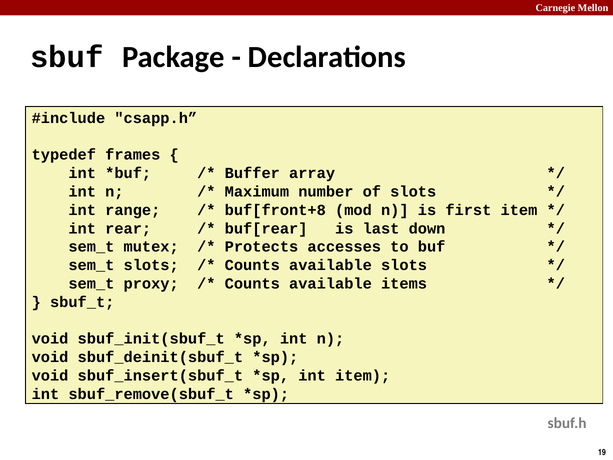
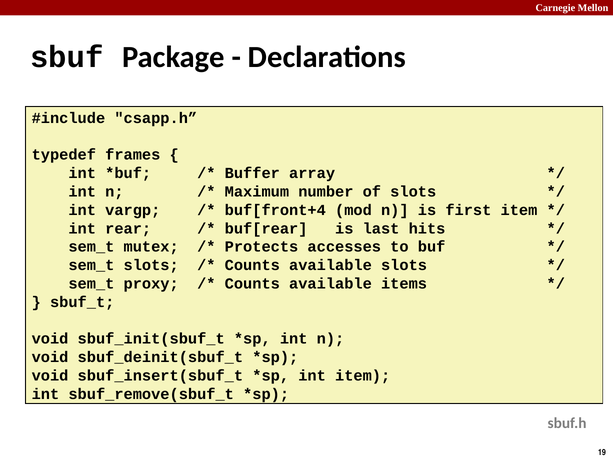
range: range -> vargp (133, 210)
buf[front+8: buf[front+8 -> buf[front+4 (275, 210)
down: down -> hits (427, 228)
